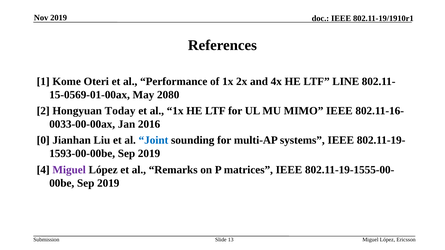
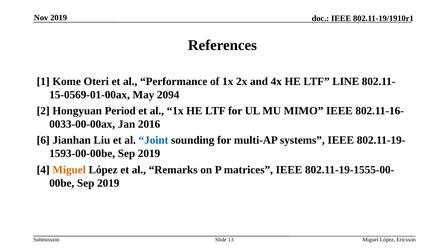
2080: 2080 -> 2094 (168, 95)
Today: Today -> Period (120, 111)
0: 0 -> 6 (43, 140)
Miguel colour: purple -> orange (69, 170)
